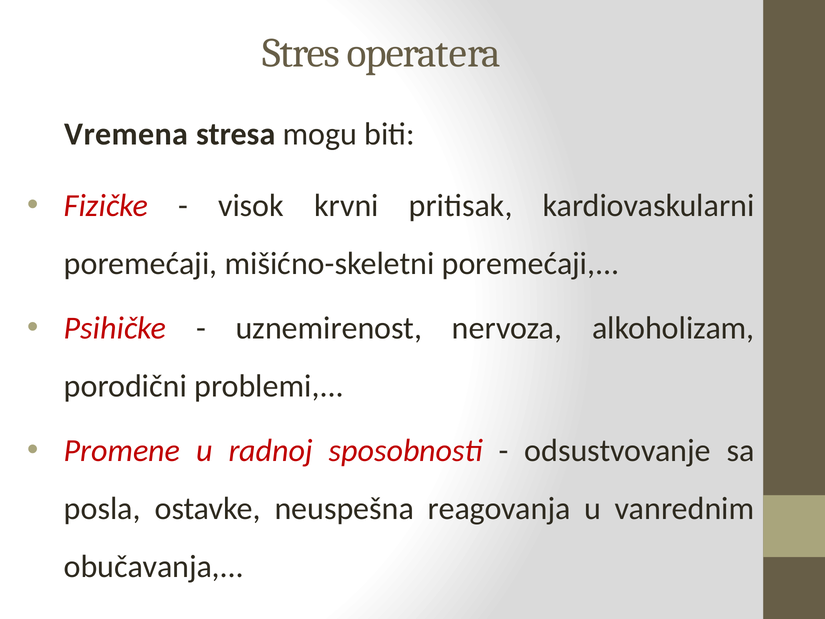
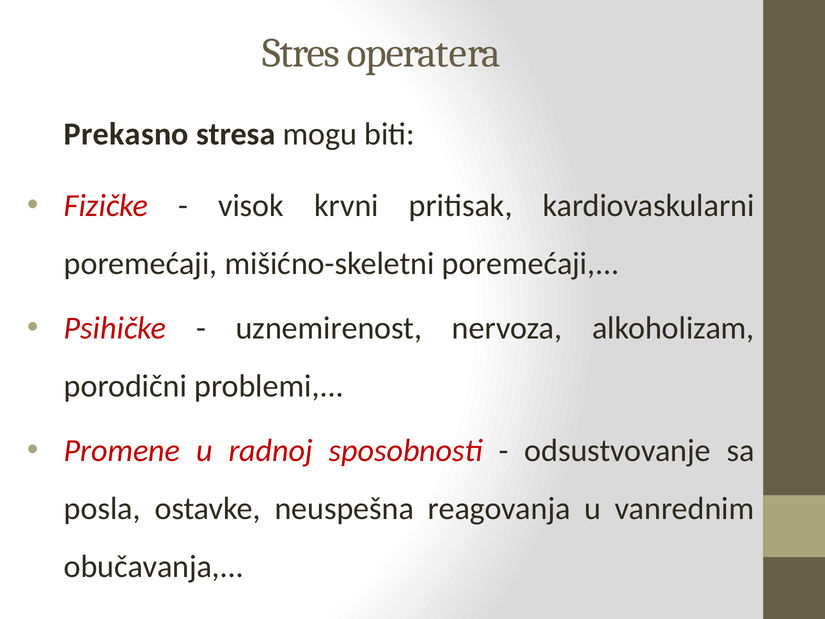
Vremena: Vremena -> Prekasno (126, 134)
